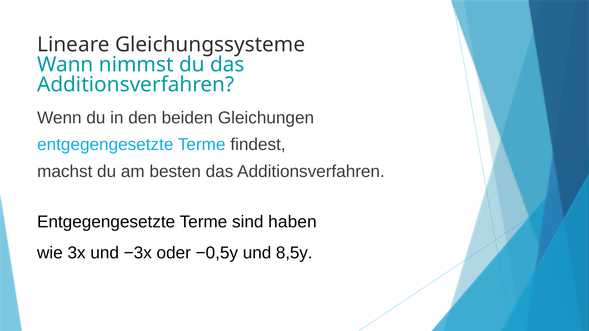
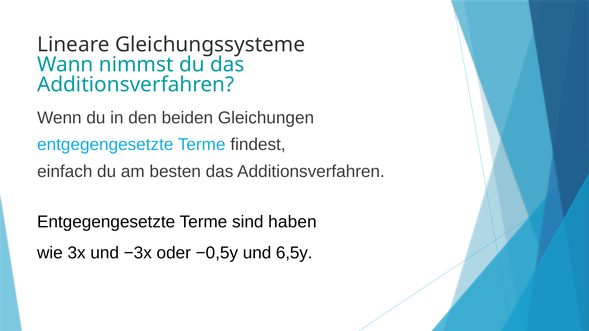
machst: machst -> einfach (65, 171)
8,5y: 8,5y -> 6,5y (294, 253)
